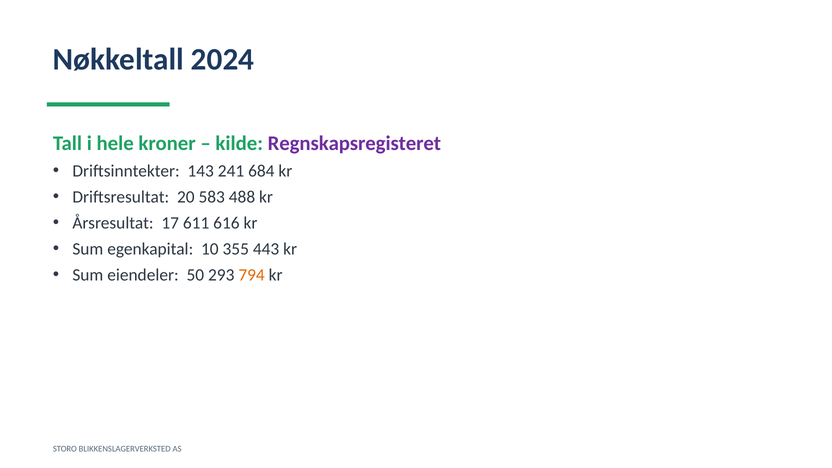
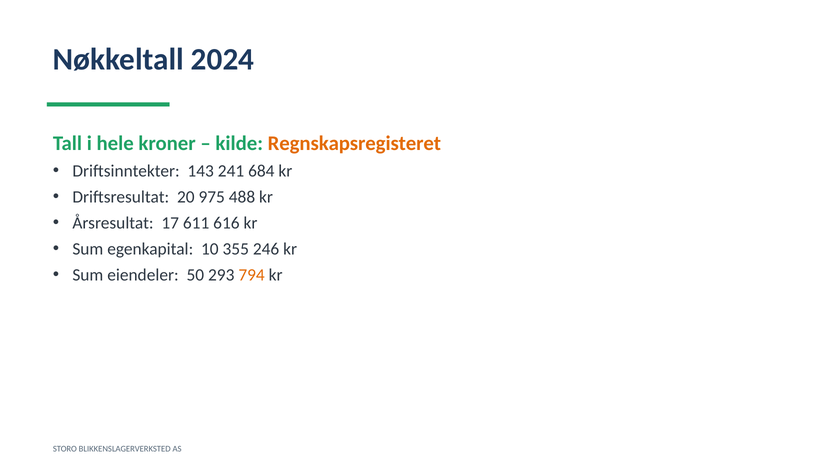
Regnskapsregisteret colour: purple -> orange (354, 143)
583: 583 -> 975 (212, 197)
443: 443 -> 246 (266, 249)
